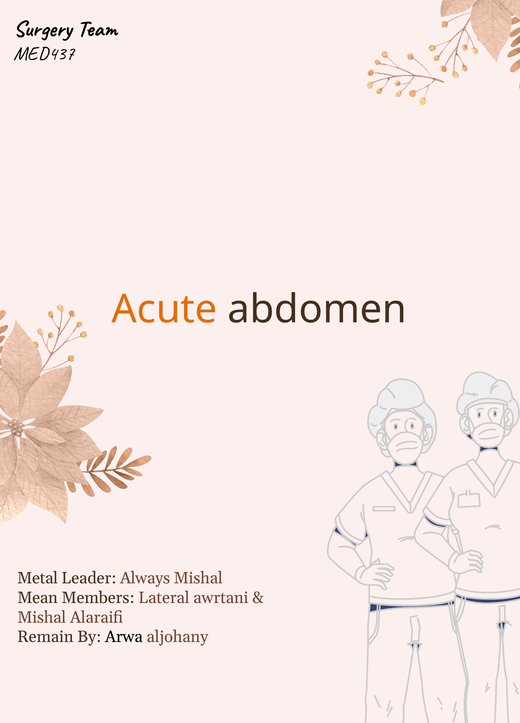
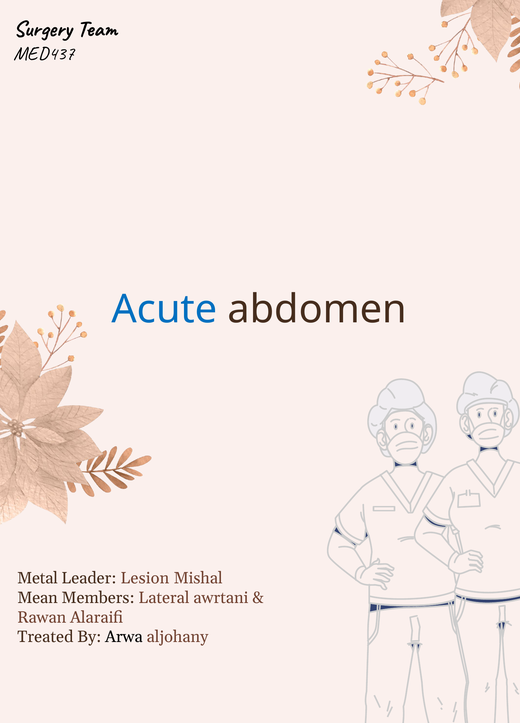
Acute colour: orange -> blue (164, 309)
Always: Always -> Lesion (145, 578)
Mishal: Mishal -> Rawan (42, 617)
Remain: Remain -> Treated (45, 636)
